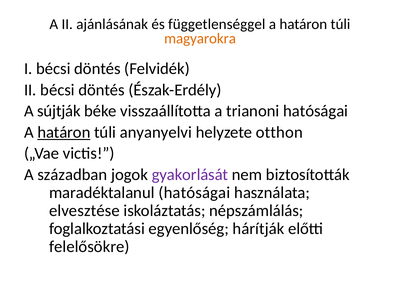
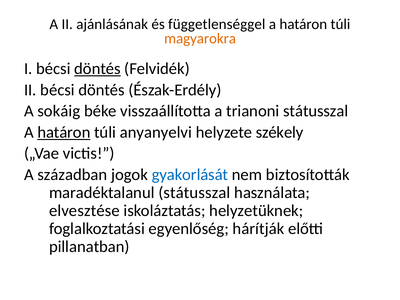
döntés underline: none -> present (97, 69)
sújtják: sújtják -> sokáig (59, 111)
trianoni hatóságai: hatóságai -> státusszal (316, 111)
otthon: otthon -> székely (280, 132)
gyakorlását colour: purple -> blue (190, 175)
maradéktalanul hatóságai: hatóságai -> státusszal (194, 193)
népszámlálás: népszámlálás -> helyzetüknek (256, 211)
felelősökre: felelősökre -> pillanatban (89, 247)
